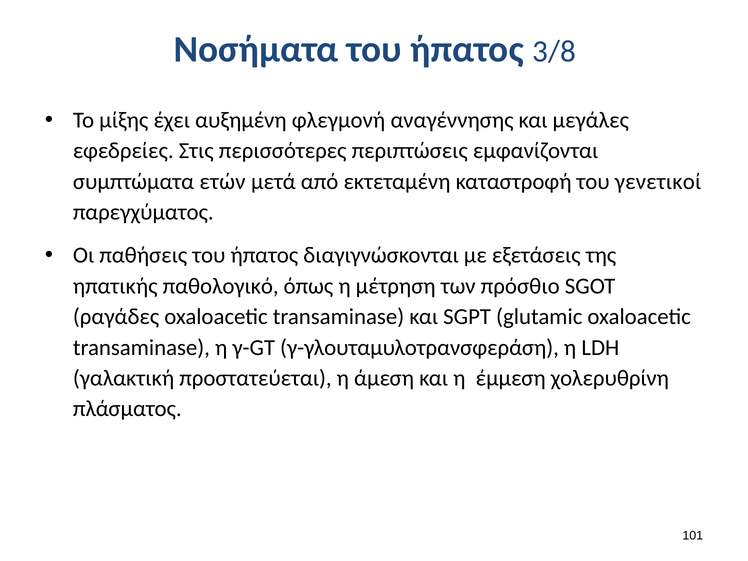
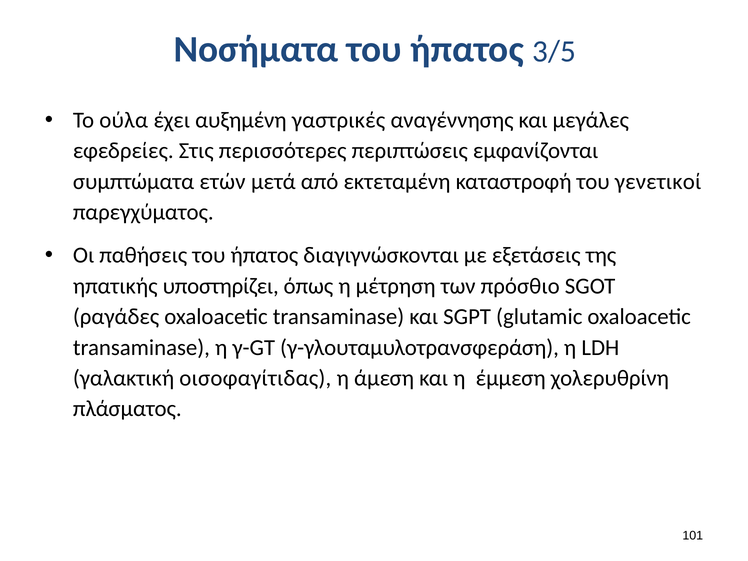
3/8: 3/8 -> 3/5 (554, 51)
μίξης: μίξης -> ούλα (124, 120)
φλεγμονή: φλεγμονή -> γαστρικές (338, 120)
παθολογικό: παθολογικό -> υποστηρίζει (221, 286)
προστατεύεται: προστατεύεται -> οισοφαγίτιδας (255, 378)
